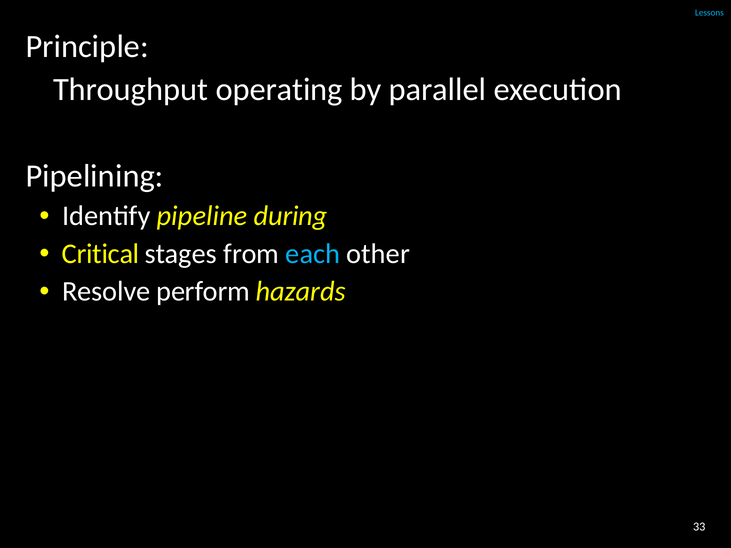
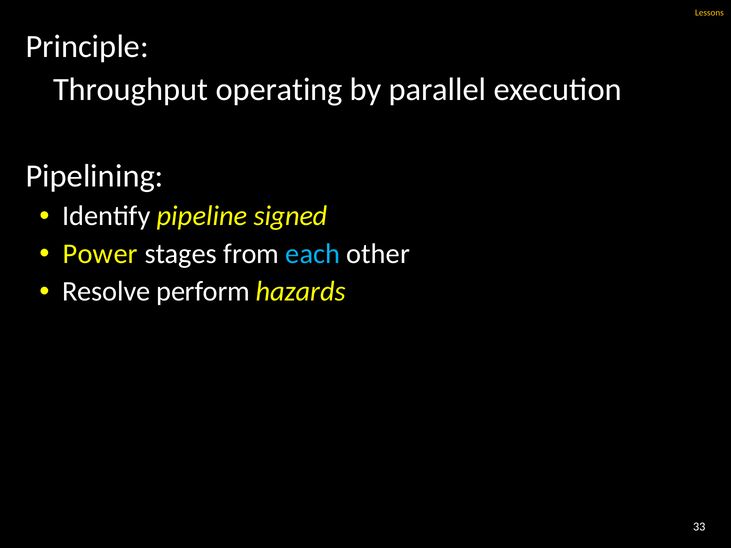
Lessons colour: light blue -> yellow (709, 13)
during: during -> signed (291, 216)
Critical: Critical -> Power (100, 254)
